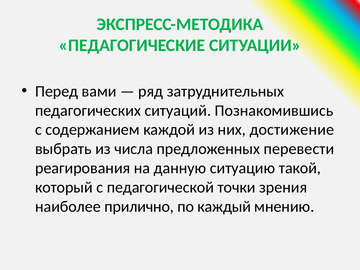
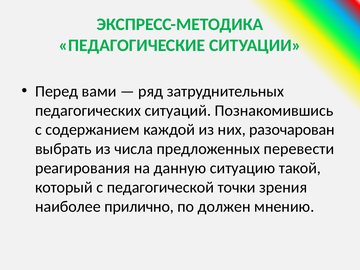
достижение: достижение -> разочарован (292, 130)
каждый: каждый -> должен (224, 206)
